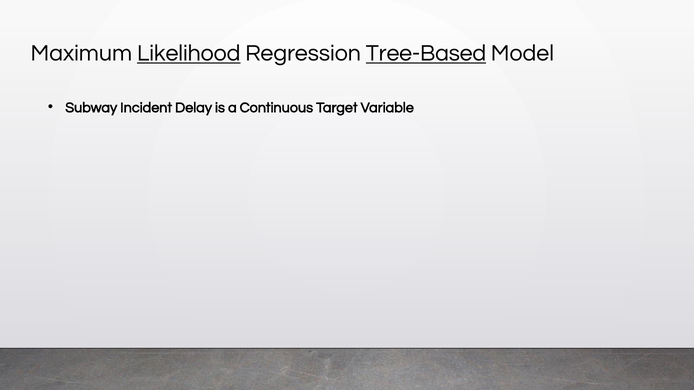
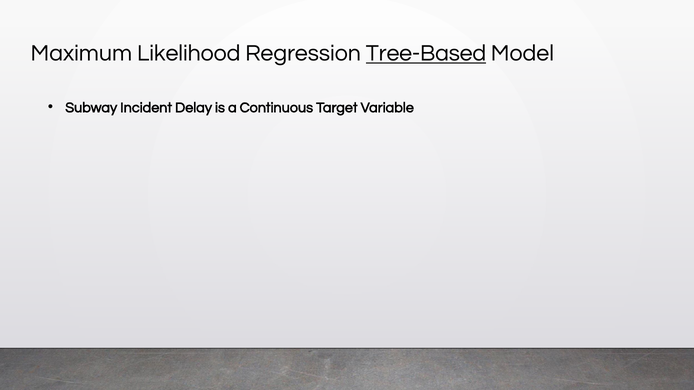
Likelihood underline: present -> none (189, 53)
